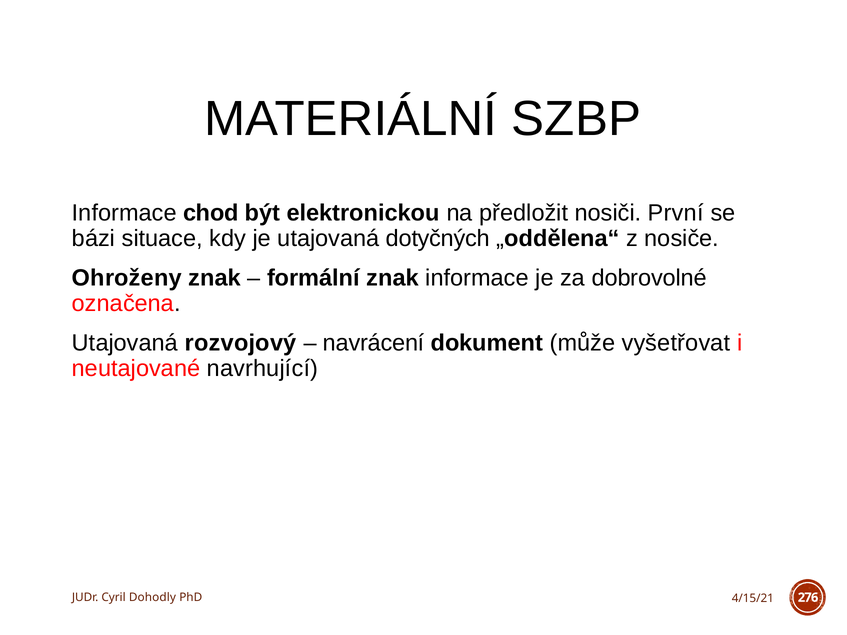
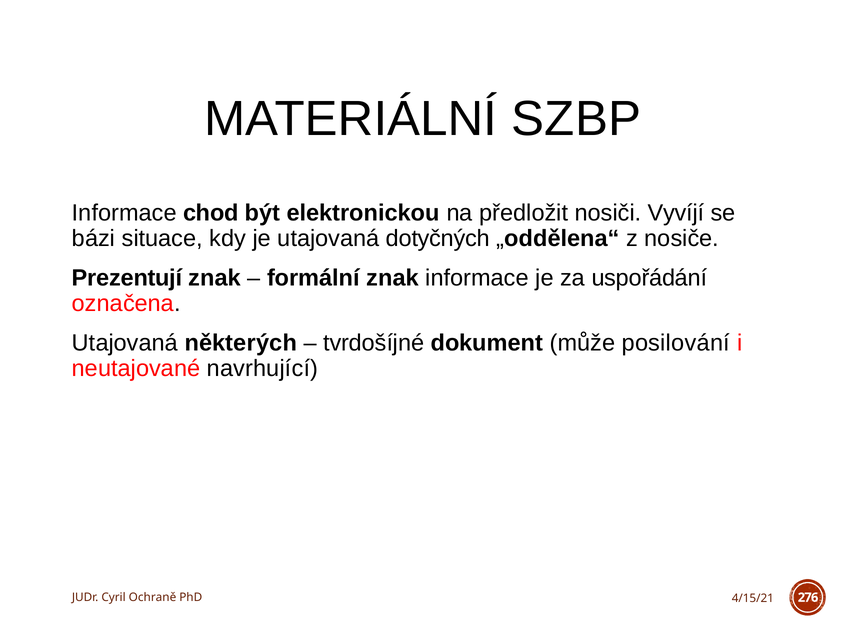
První: První -> Vyvíjí (676, 213)
Ohroženy: Ohroženy -> Prezentují (127, 278)
dobrovolné: dobrovolné -> uspořádání (649, 278)
rozvojový: rozvojový -> některých (241, 343)
navrácení: navrácení -> tvrdošíjné (374, 343)
vyšetřovat: vyšetřovat -> posilování (676, 343)
Dohodly: Dohodly -> Ochraně (153, 598)
